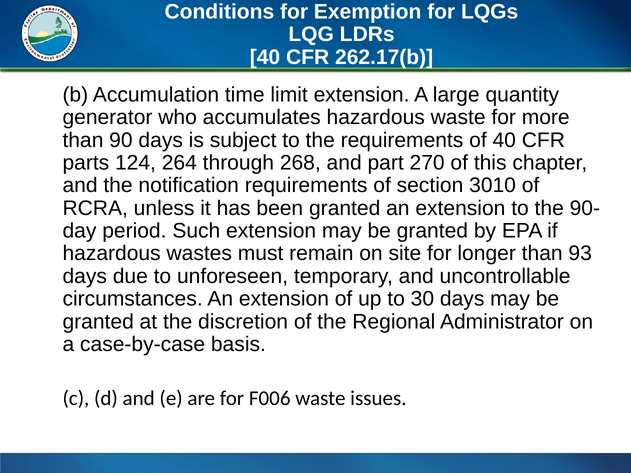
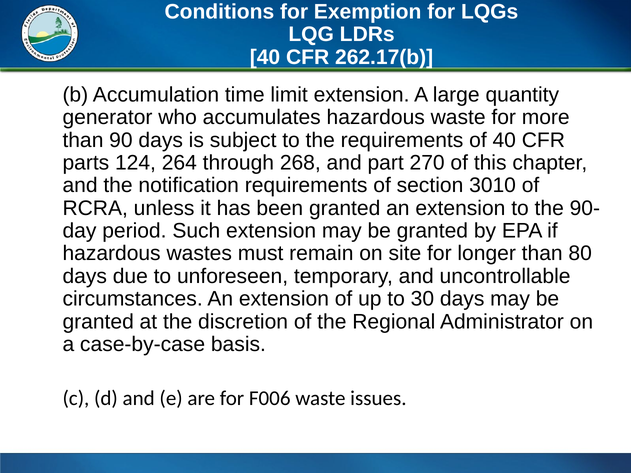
93: 93 -> 80 (580, 254)
